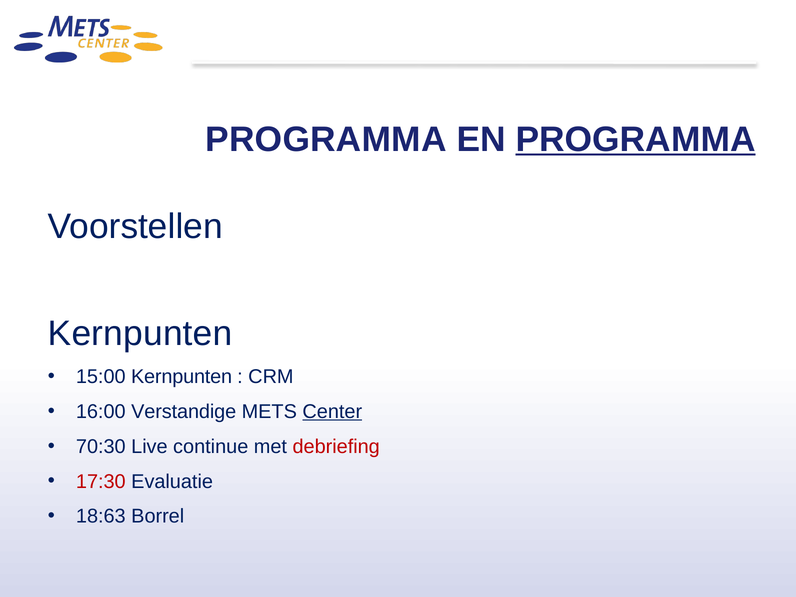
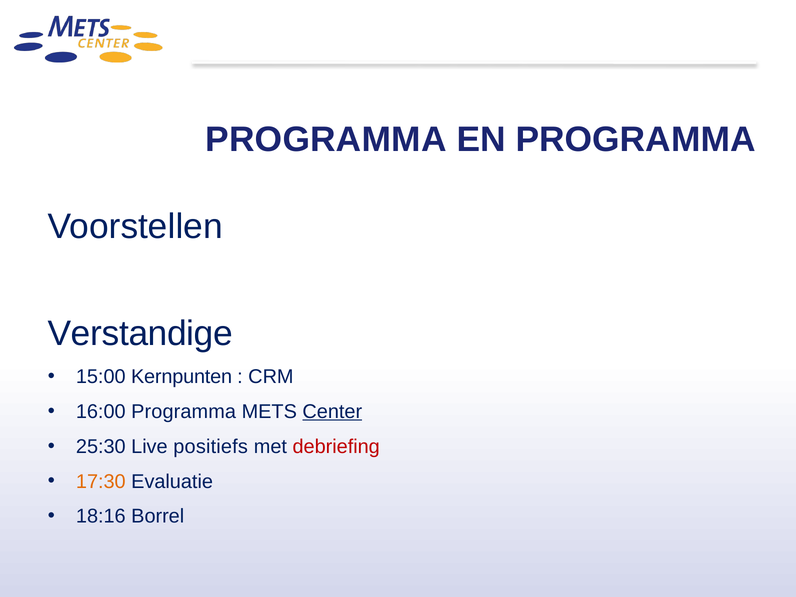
PROGRAMMA underline: present -> none (636, 139)
Kernpunten: Kernpunten -> Verstandige (140, 333)
16:00 Verstandige: Verstandige -> Programma (184, 412)
70:30: 70:30 -> 25:30 (101, 447)
continue: continue -> positiefs (211, 447)
17:30 colour: red -> orange (101, 481)
18:63: 18:63 -> 18:16 (101, 516)
